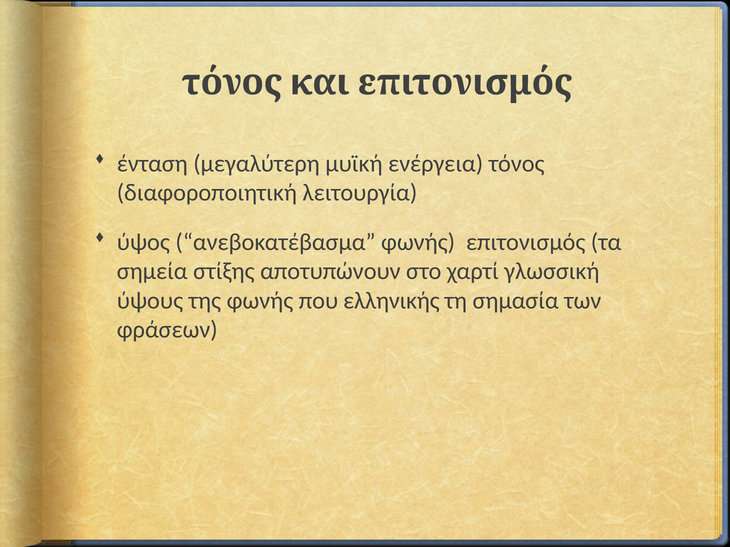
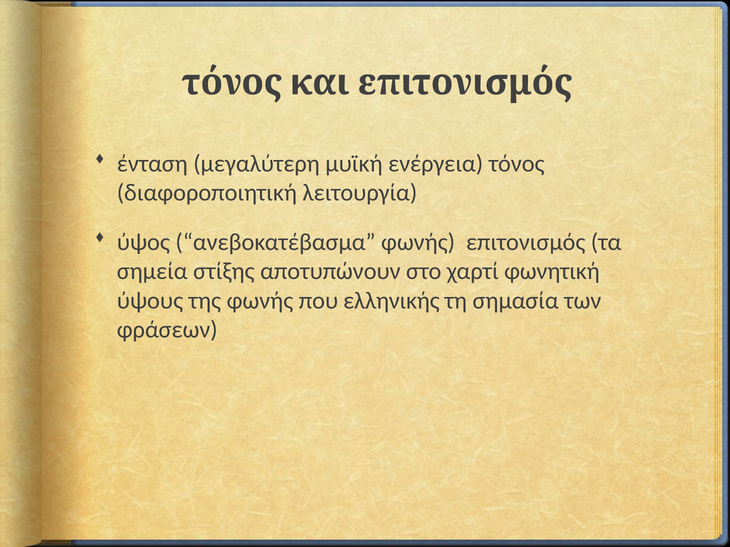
γλωσσική: γλωσσική -> φωνητική (552, 272)
